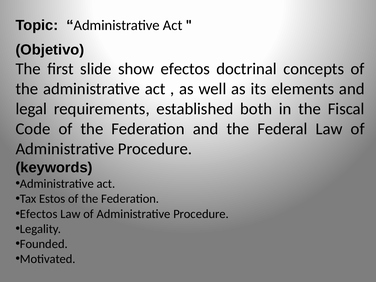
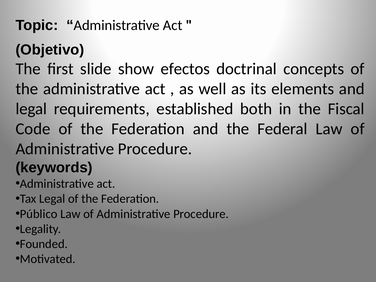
Tax Estos: Estos -> Legal (52, 199)
Efectos: Efectos -> Público (39, 214)
